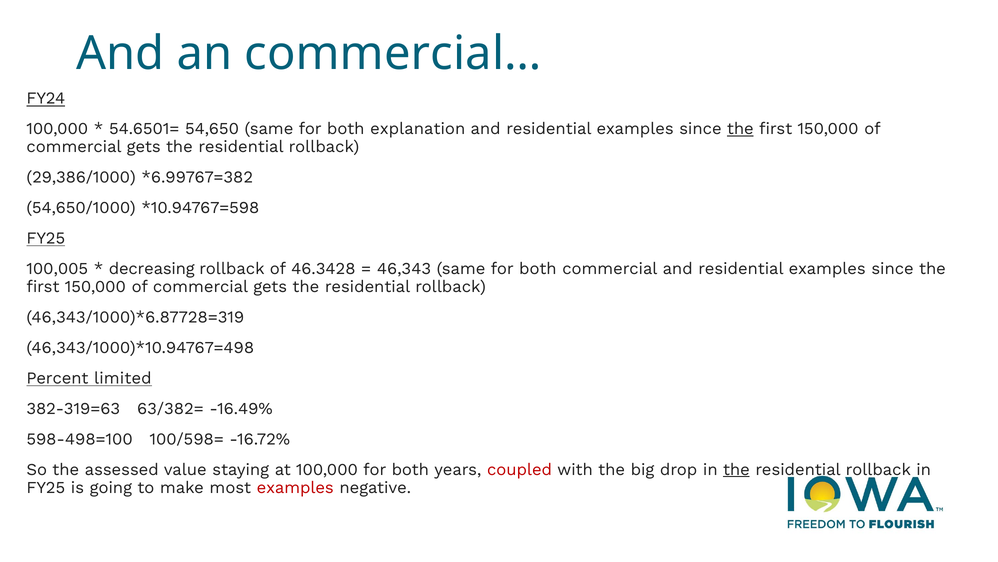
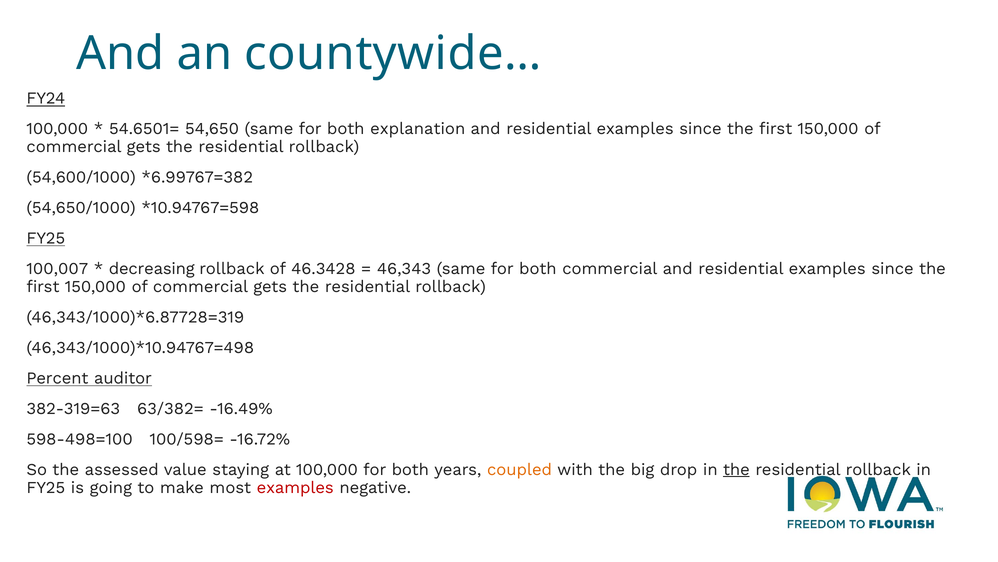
commercial…: commercial… -> countywide… (393, 54)
the underline: present -> none (740, 129)
29,386/1000: 29,386/1000 -> 54,600/1000 (81, 177)
100,005: 100,005 -> 100,007 (57, 268)
limited: limited -> auditor (123, 378)
coupled colour: red -> orange (520, 469)
